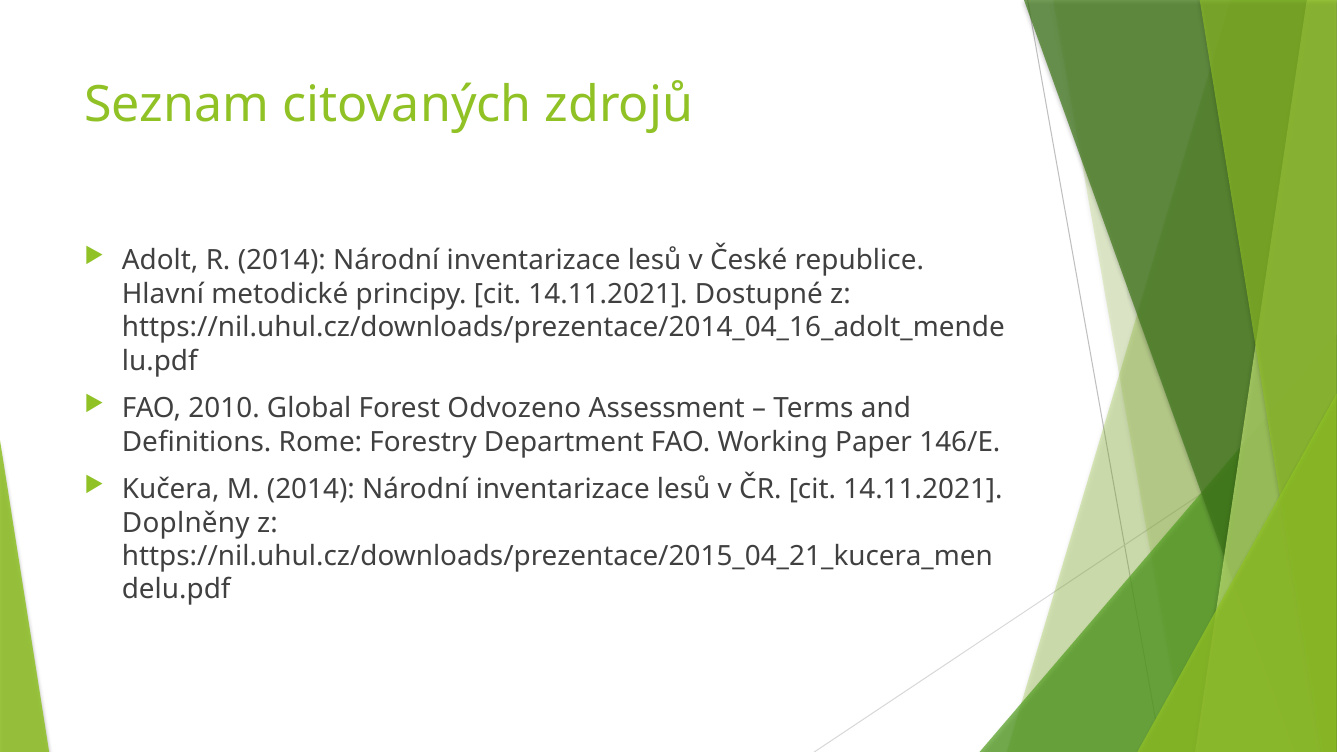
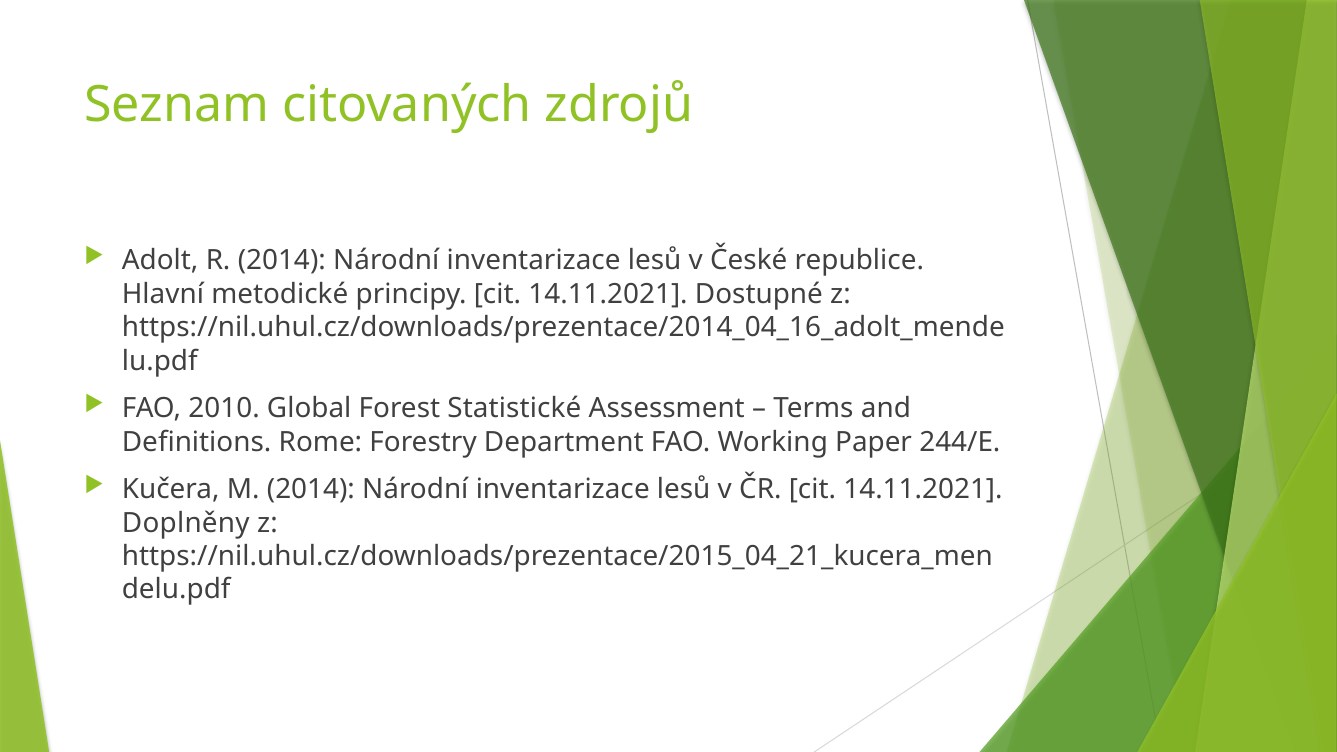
Odvozeno: Odvozeno -> Statistické (514, 409)
146/E: 146/E -> 244/E (960, 442)
